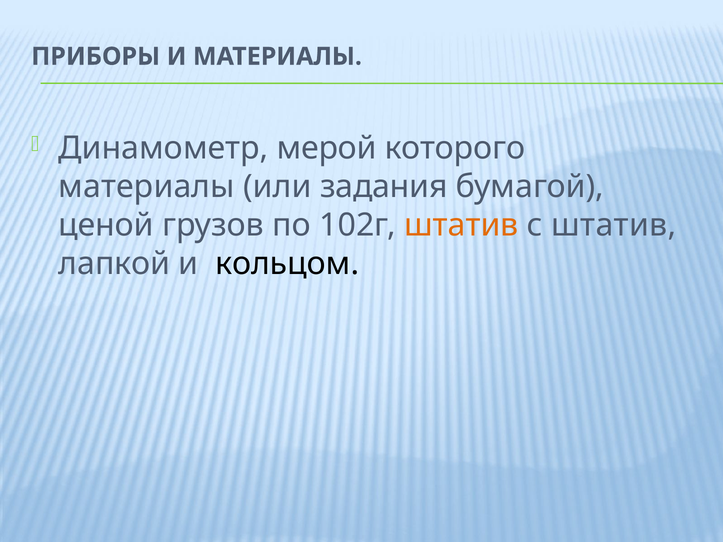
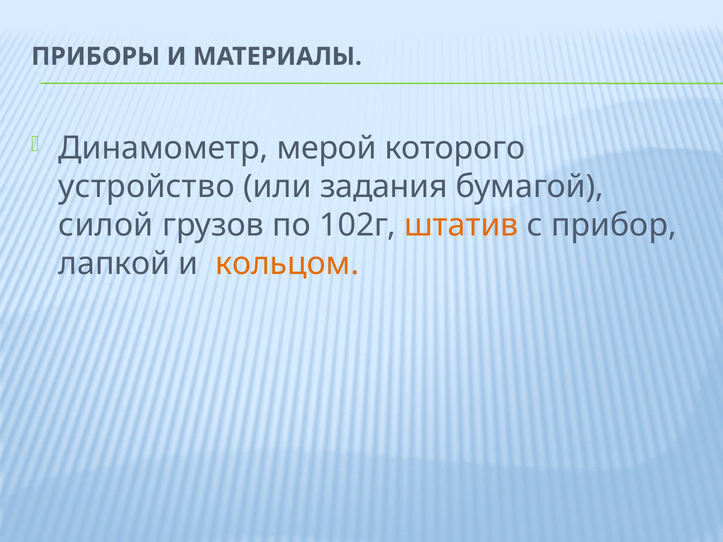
материалы: материалы -> устройство (146, 187)
ценой: ценой -> силой (106, 225)
с штатив: штатив -> прибор (614, 225)
кольцом colour: black -> orange (287, 264)
